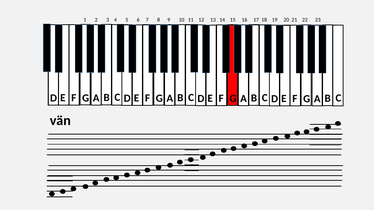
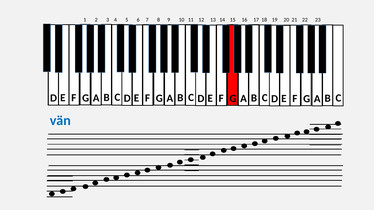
vän colour: black -> blue (60, 121)
